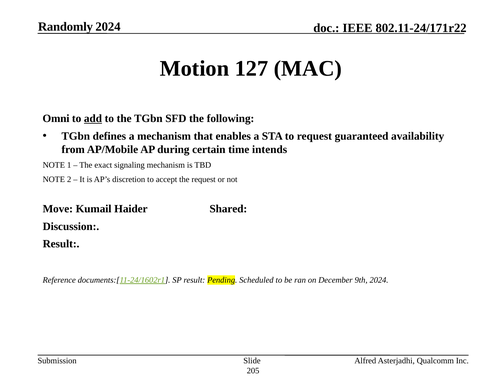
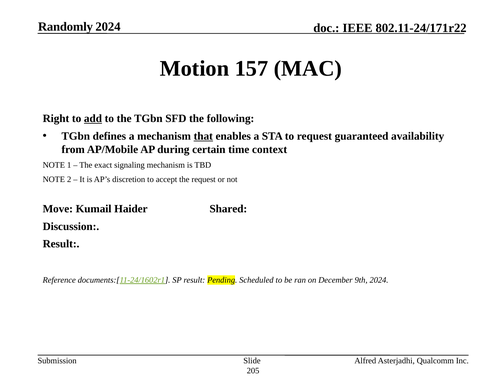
127: 127 -> 157 (251, 68)
Omni: Omni -> Right (56, 119)
that underline: none -> present (203, 136)
intends: intends -> context (270, 150)
